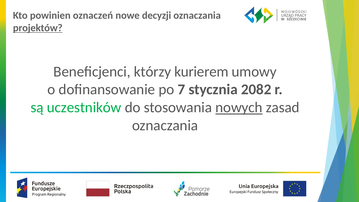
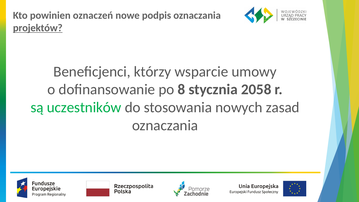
decyzji: decyzji -> podpis (157, 15)
kurierem: kurierem -> wsparcie (201, 72)
7: 7 -> 8 (181, 90)
2082: 2082 -> 2058 (256, 90)
nowych underline: present -> none (239, 107)
